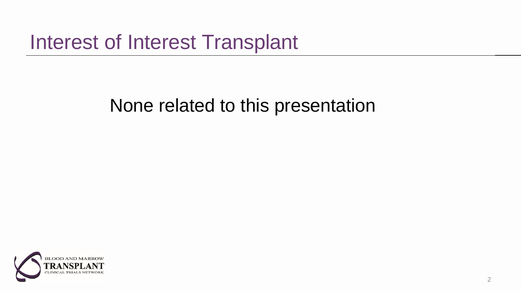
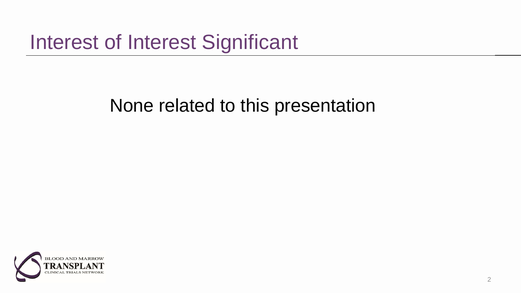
Transplant: Transplant -> Significant (250, 42)
